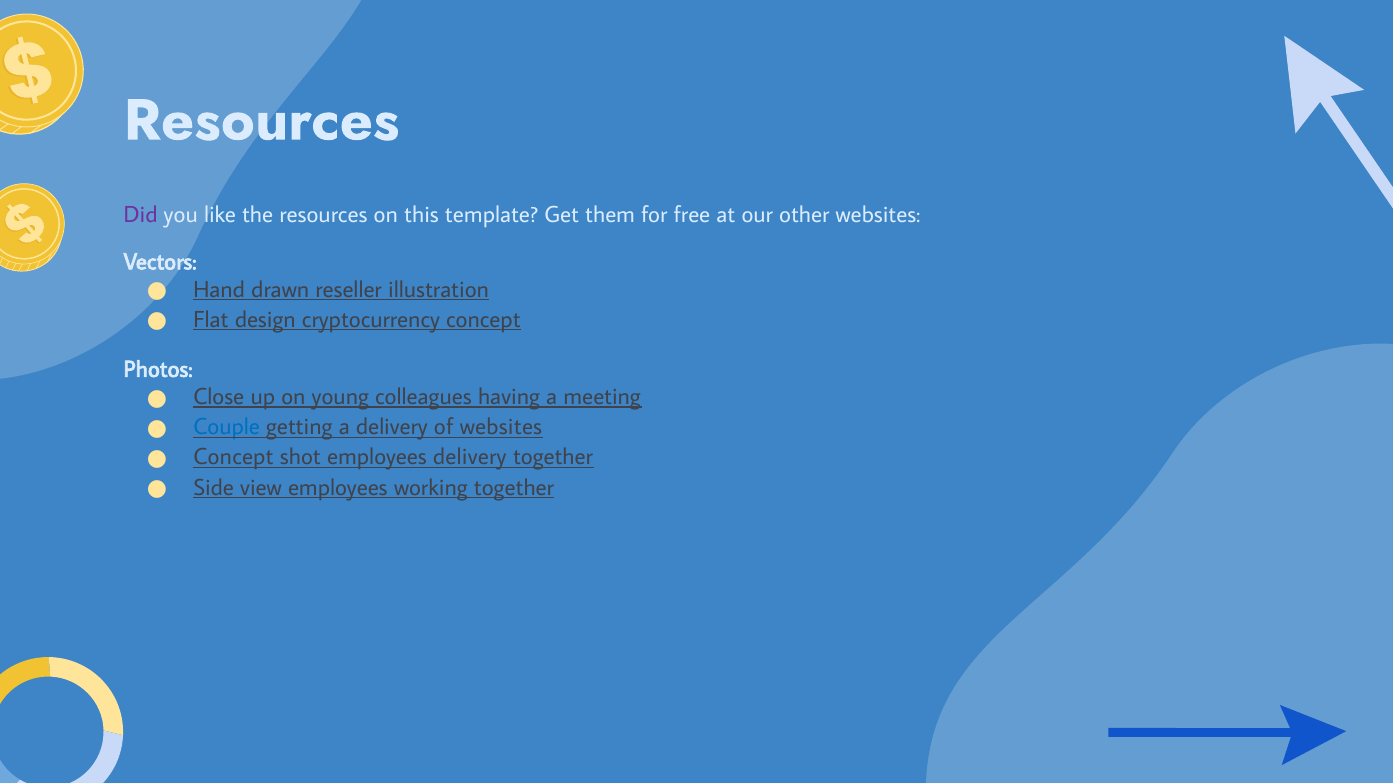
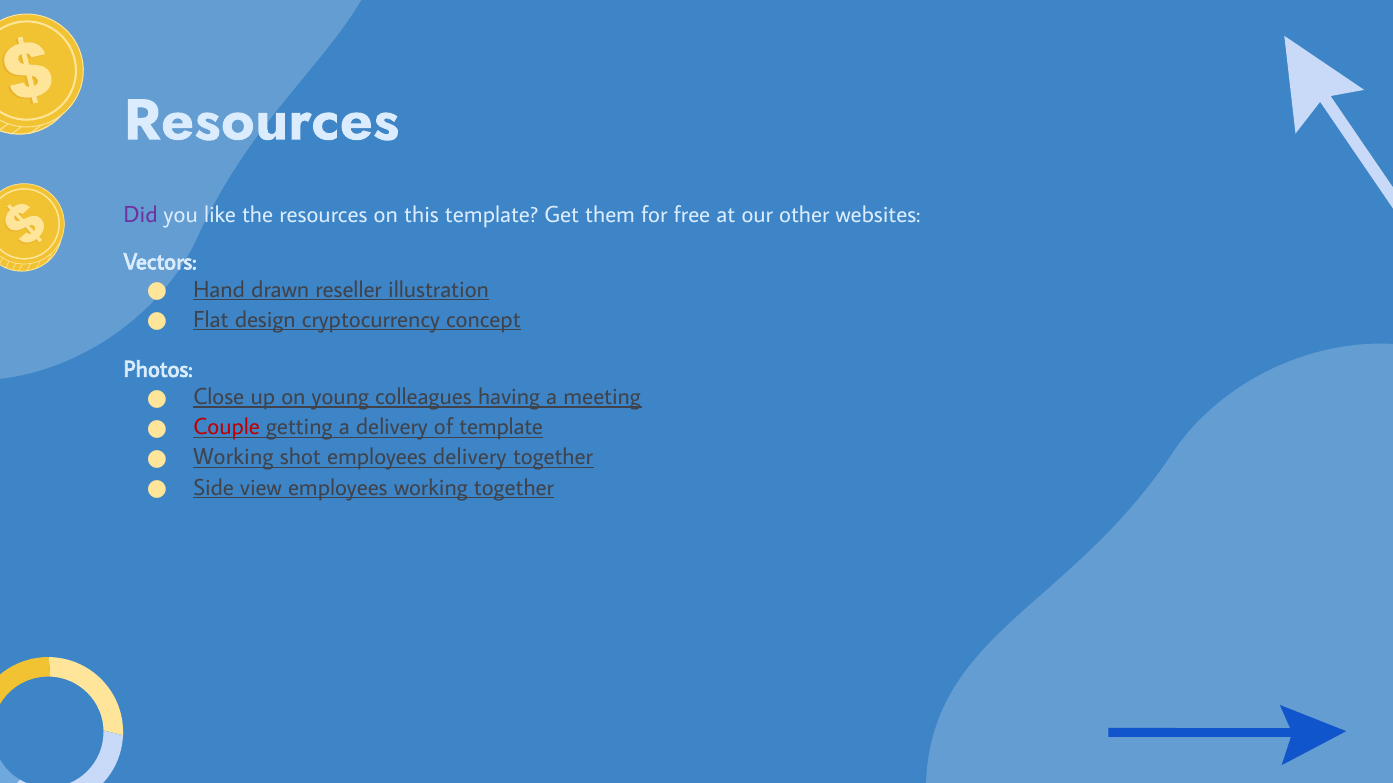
Couple colour: blue -> red (227, 427)
of websites: websites -> template (501, 427)
Concept: Concept -> Working (233, 458)
